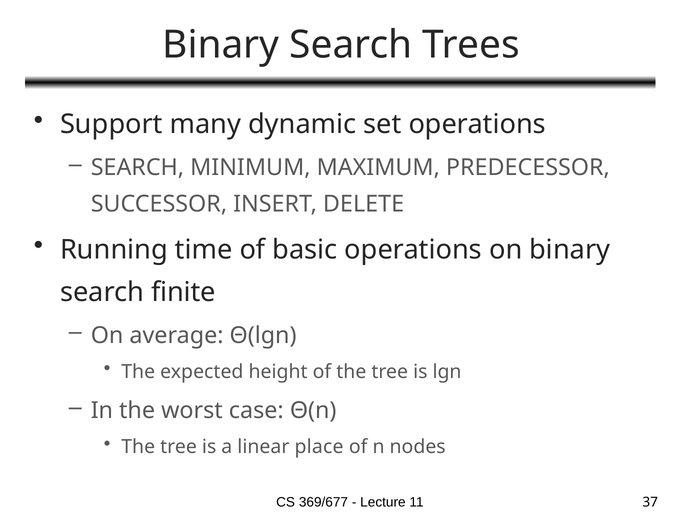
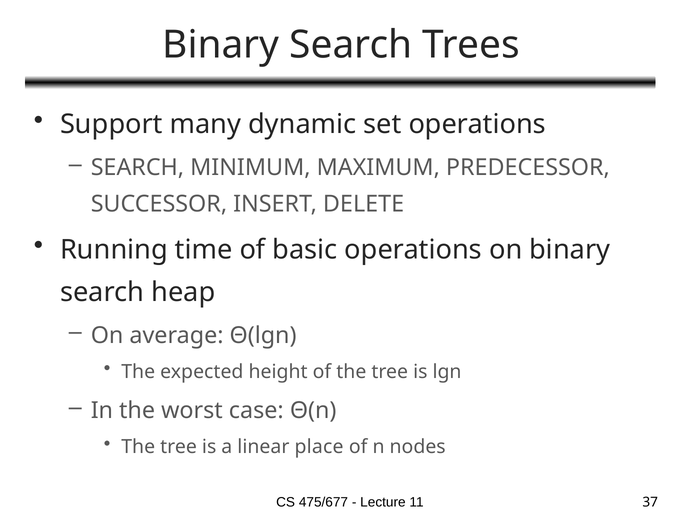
finite: finite -> heap (183, 292)
369/677: 369/677 -> 475/677 (323, 502)
